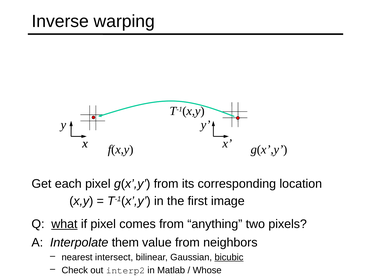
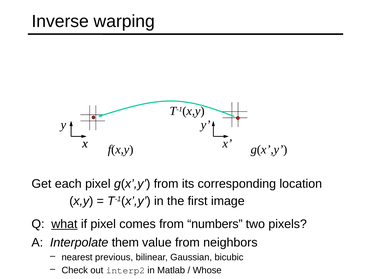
anything: anything -> numbers (215, 223)
intersect: intersect -> previous (114, 257)
bicubic underline: present -> none (229, 257)
